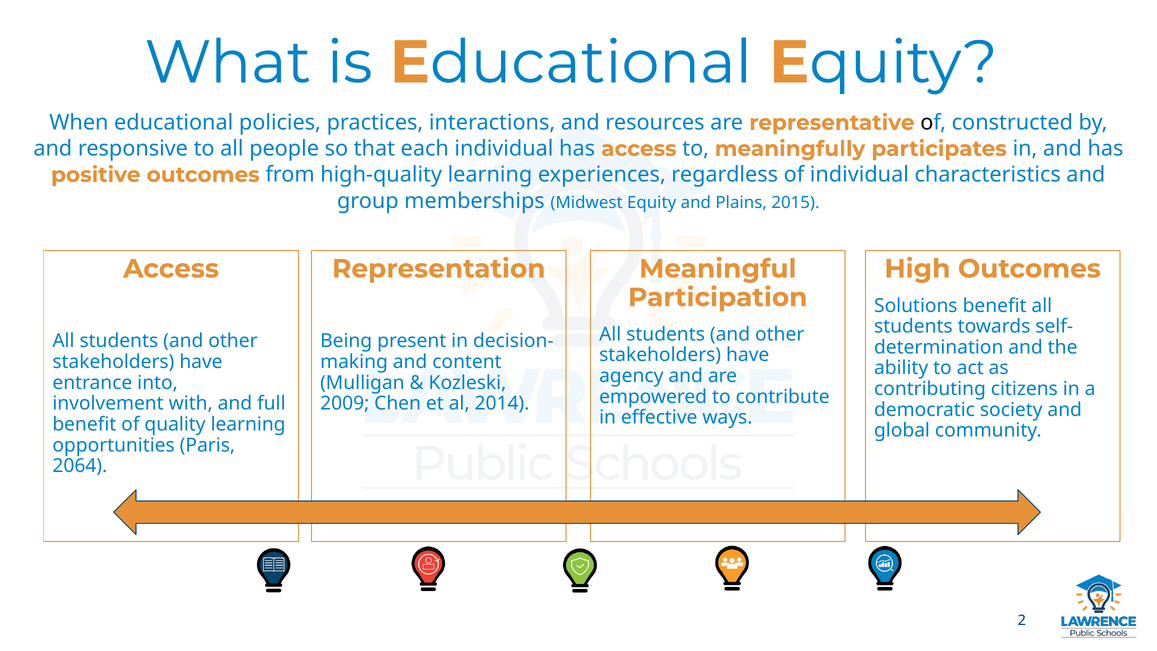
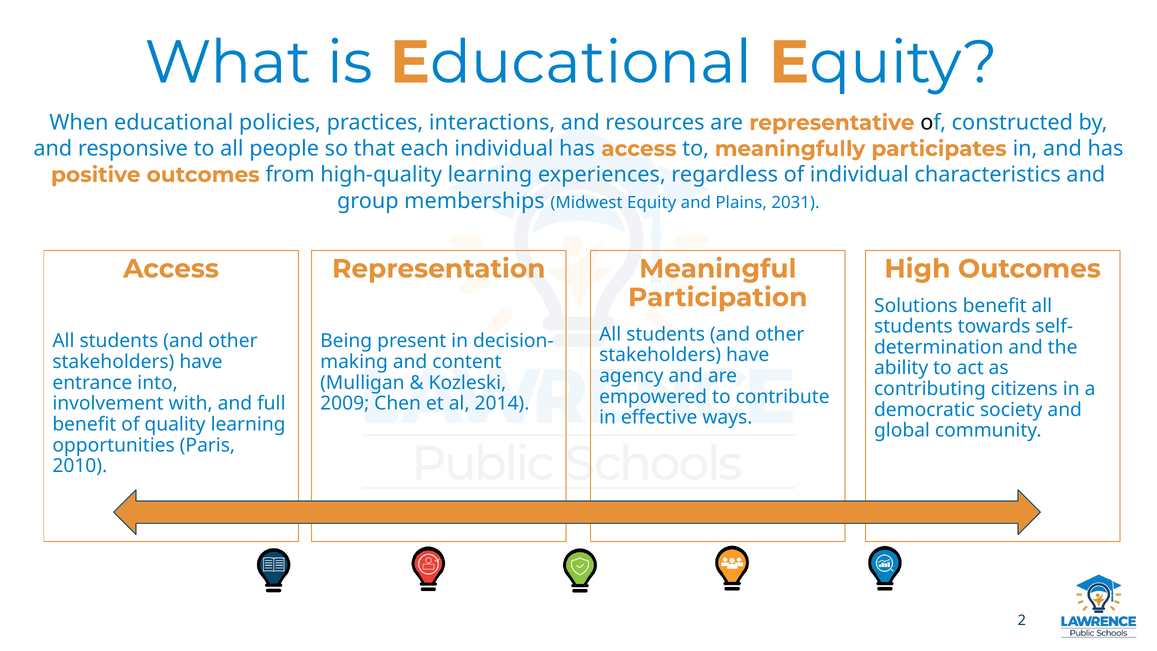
2015: 2015 -> 2031 (795, 202)
2064: 2064 -> 2010 (80, 466)
